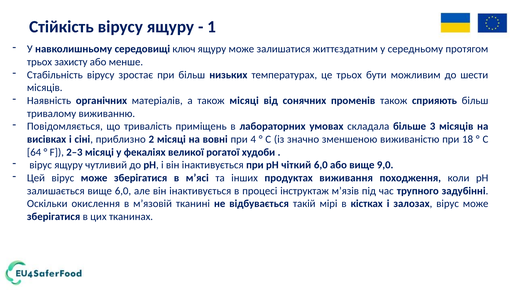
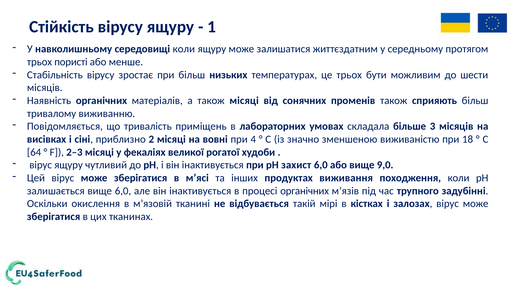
середовищі ключ: ключ -> коли (184, 49)
захисту: захисту -> пористі (71, 62)
чіткий: чіткий -> захист (296, 165)
процесі інструктаж: інструктаж -> органічних (305, 191)
